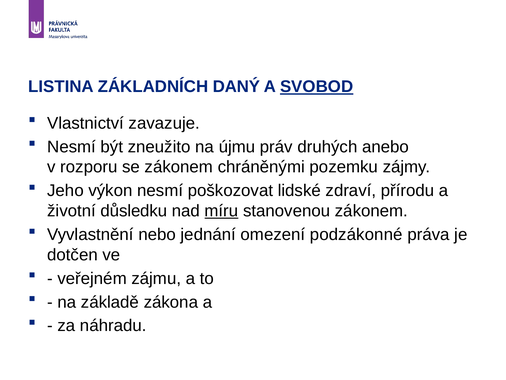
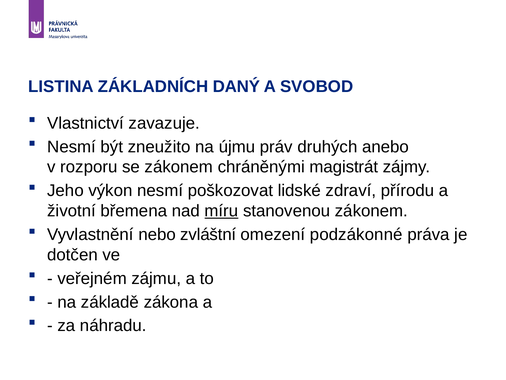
SVOBOD underline: present -> none (317, 87)
pozemku: pozemku -> magistrát (344, 167)
důsledku: důsledku -> břemena (134, 211)
jednání: jednání -> zvláštní (208, 234)
